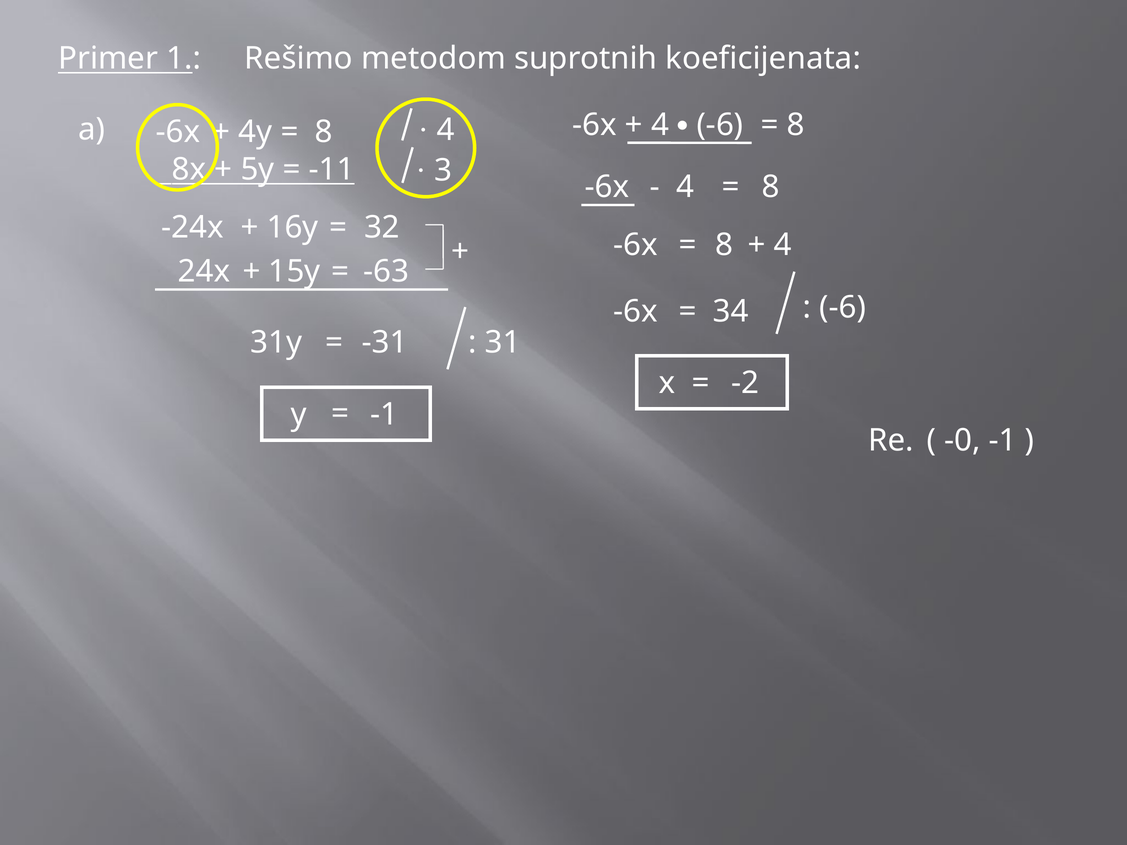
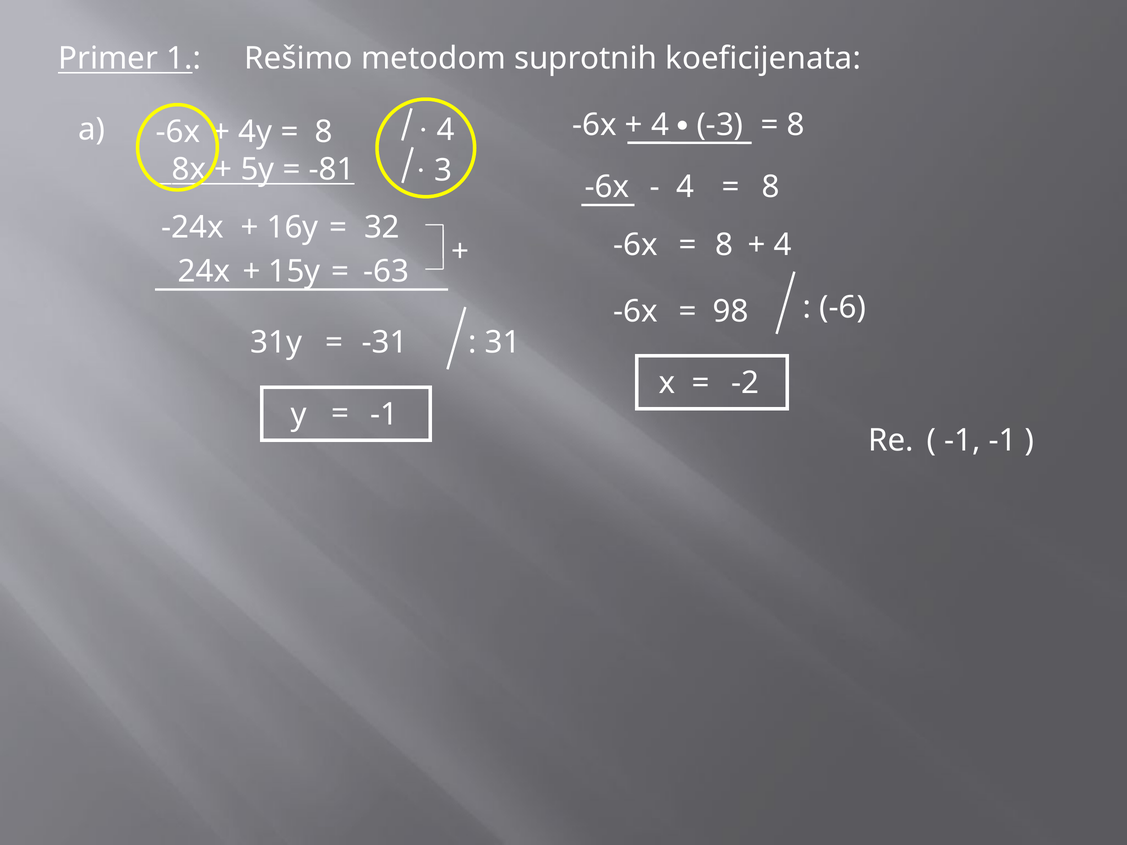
-6: -6 -> -3 (720, 125)
-11: -11 -> -81 (332, 170)
34: 34 -> 98 (731, 312)
-0: -0 -> -1 (962, 440)
